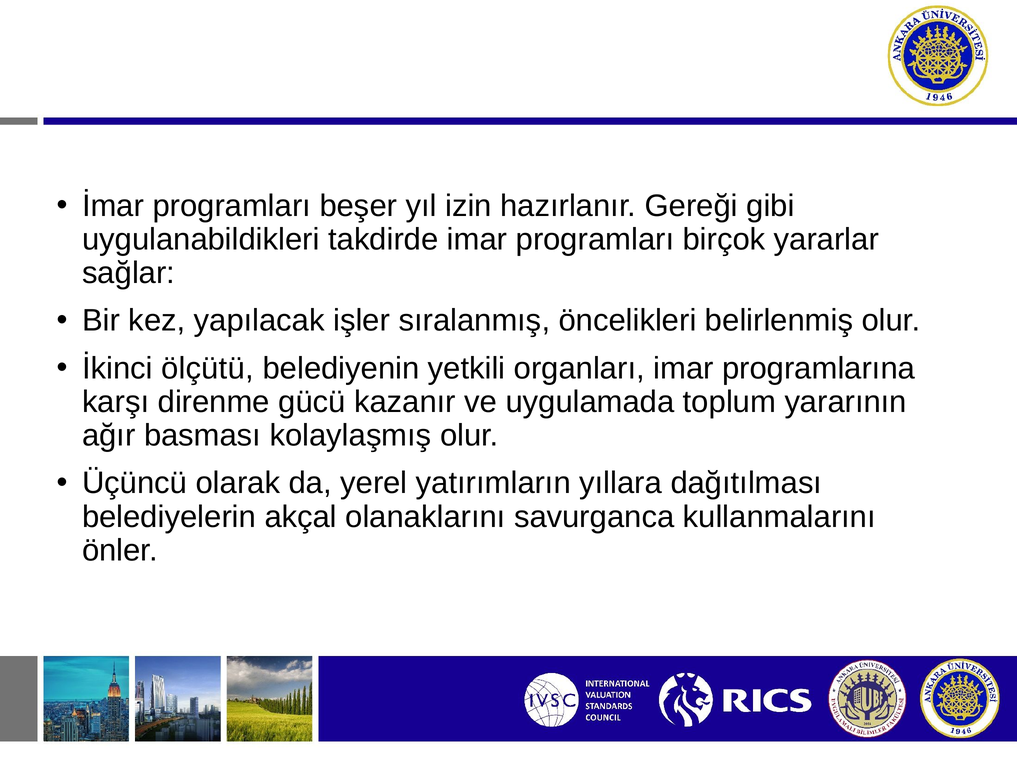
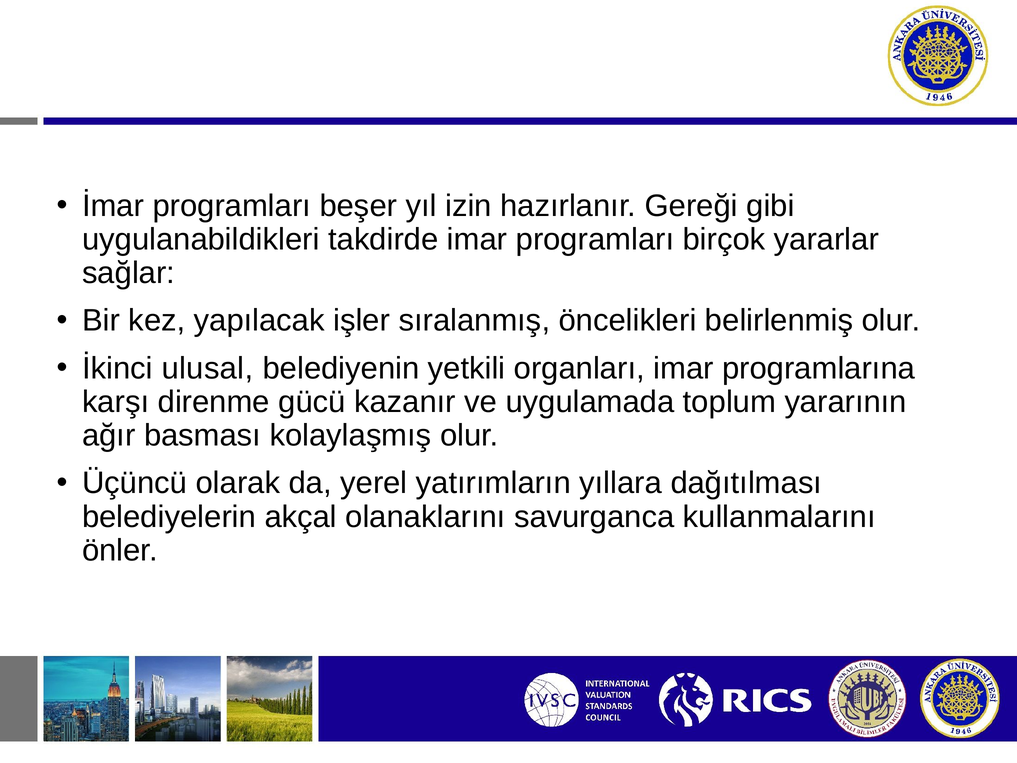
ölçütü: ölçütü -> ulusal (207, 368)
